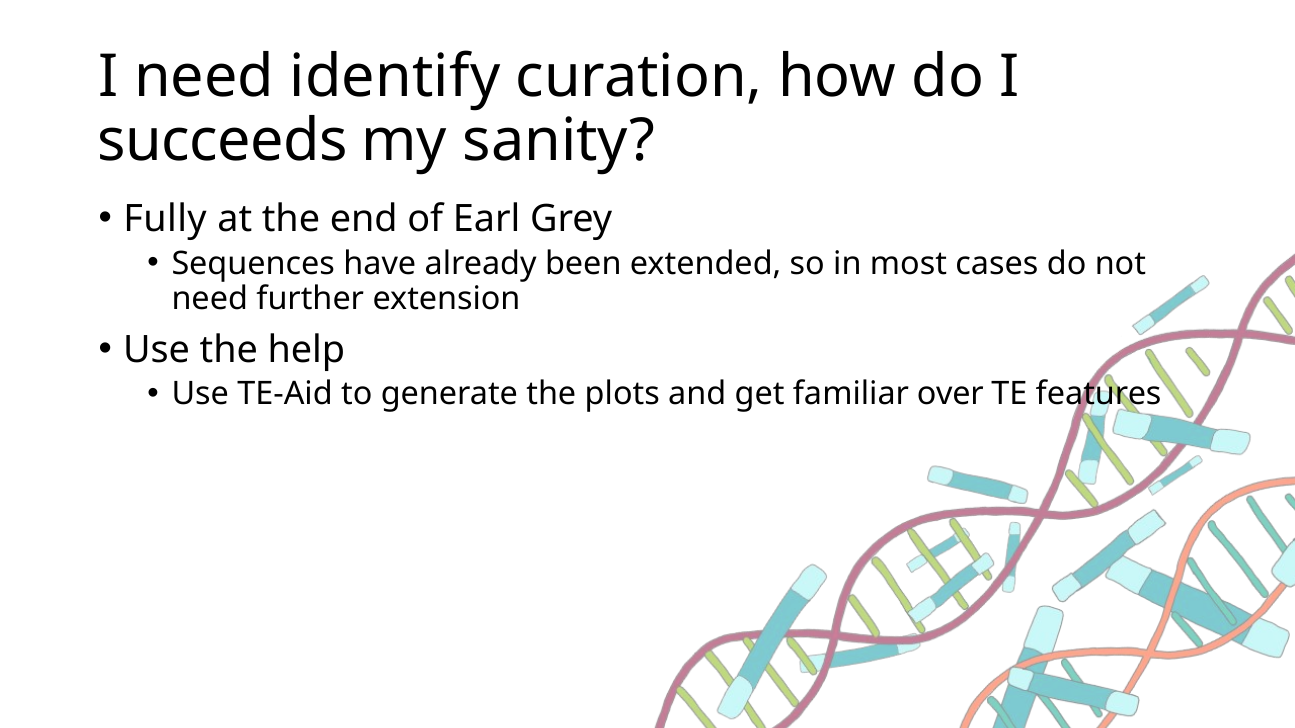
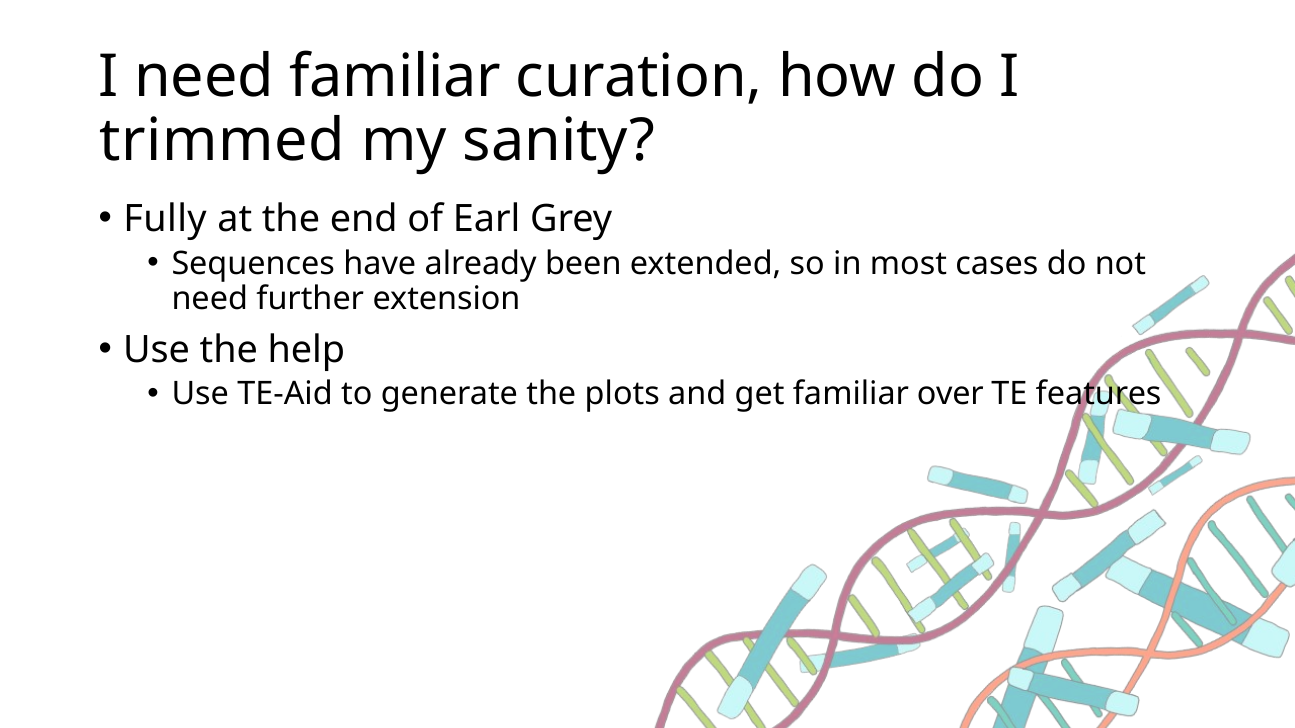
need identify: identify -> familiar (395, 77)
succeeds: succeeds -> trimmed (222, 141)
